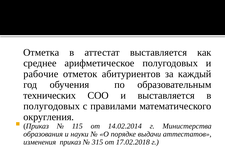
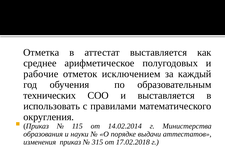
абитуриентов: абитуриентов -> исключением (131, 74)
полугодовых: полугодовых -> использовать (52, 107)
